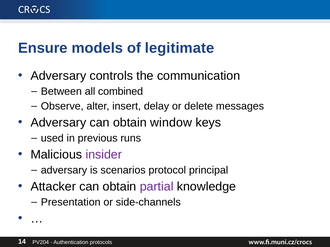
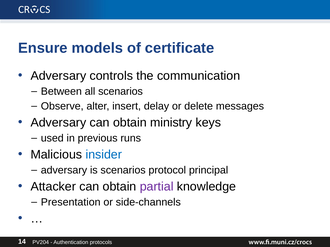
legitimate: legitimate -> certificate (180, 48)
all combined: combined -> scenarios (120, 92)
window: window -> ministry (171, 123)
insider colour: purple -> blue (104, 155)
